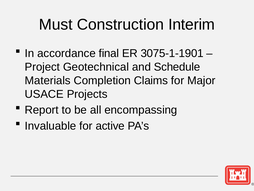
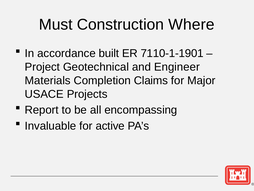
Interim: Interim -> Where (191, 25)
final: final -> built (109, 53)
3075-1-1901: 3075-1-1901 -> 7110-1-1901 (172, 53)
Schedule: Schedule -> Engineer (177, 67)
